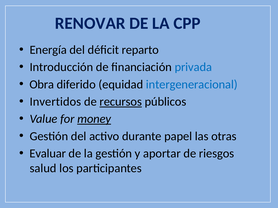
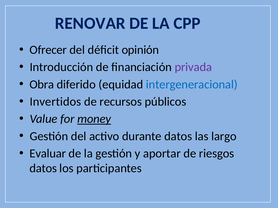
Energía: Energía -> Ofrecer (48, 50)
reparto: reparto -> opinión (140, 50)
privada colour: blue -> purple (193, 67)
recursos underline: present -> none (121, 102)
durante papel: papel -> datos (178, 136)
otras: otras -> largo (224, 136)
salud: salud -> datos (43, 169)
